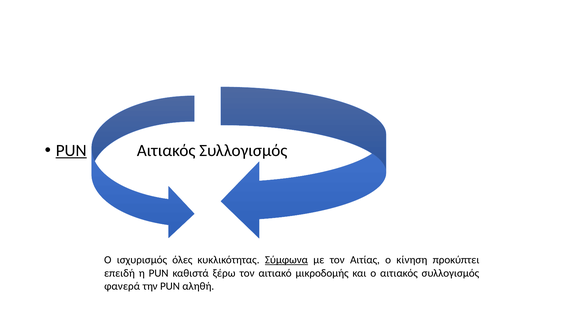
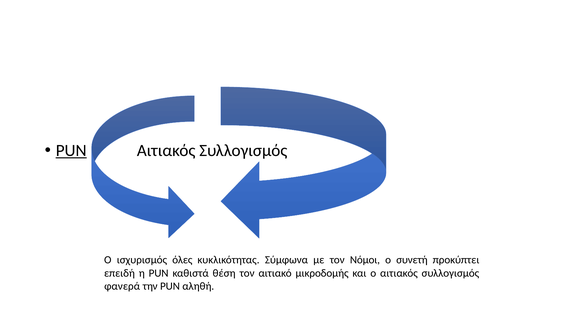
Σύμφωνα underline: present -> none (286, 260)
Αιτίας: Αιτίας -> Νόμοι (365, 260)
κίνηση: κίνηση -> συνετή (412, 260)
ξέρω: ξέρω -> θέση (224, 273)
